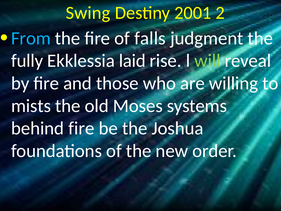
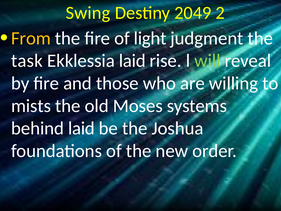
2001: 2001 -> 2049 (193, 13)
From colour: light blue -> yellow (31, 38)
falls: falls -> light (150, 38)
fully: fully -> task (27, 61)
behind fire: fire -> laid (81, 128)
